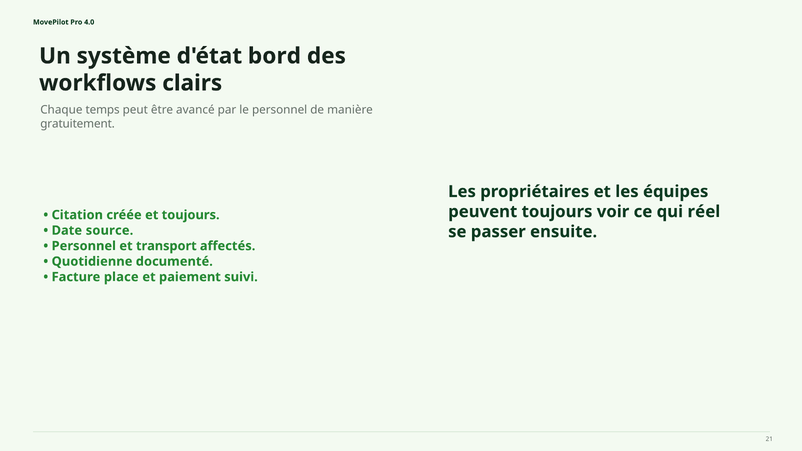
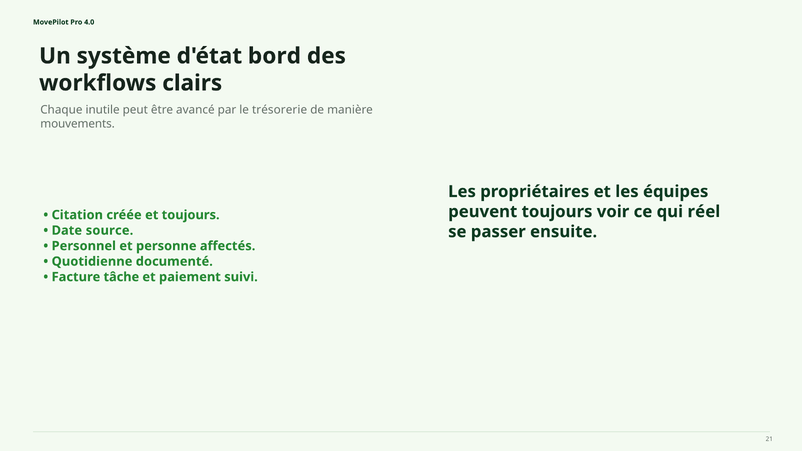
temps: temps -> inutile (103, 110)
le personnel: personnel -> trésorerie (280, 110)
gratuitement: gratuitement -> mouvements (78, 124)
transport: transport -> personne (166, 246)
place: place -> tâche (121, 277)
